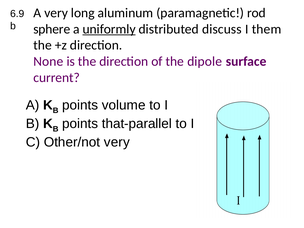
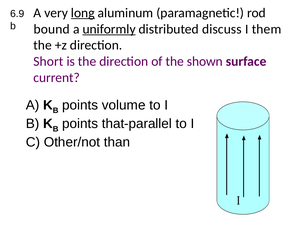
long underline: none -> present (83, 13)
sphere: sphere -> bound (52, 29)
None: None -> Short (48, 61)
dipole: dipole -> shown (205, 61)
Other/not very: very -> than (117, 142)
